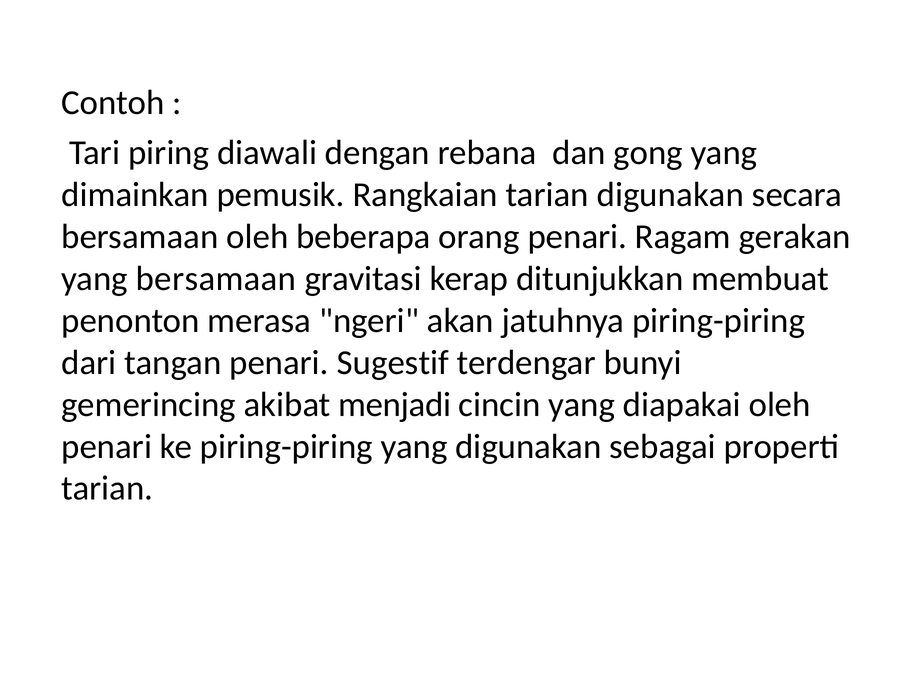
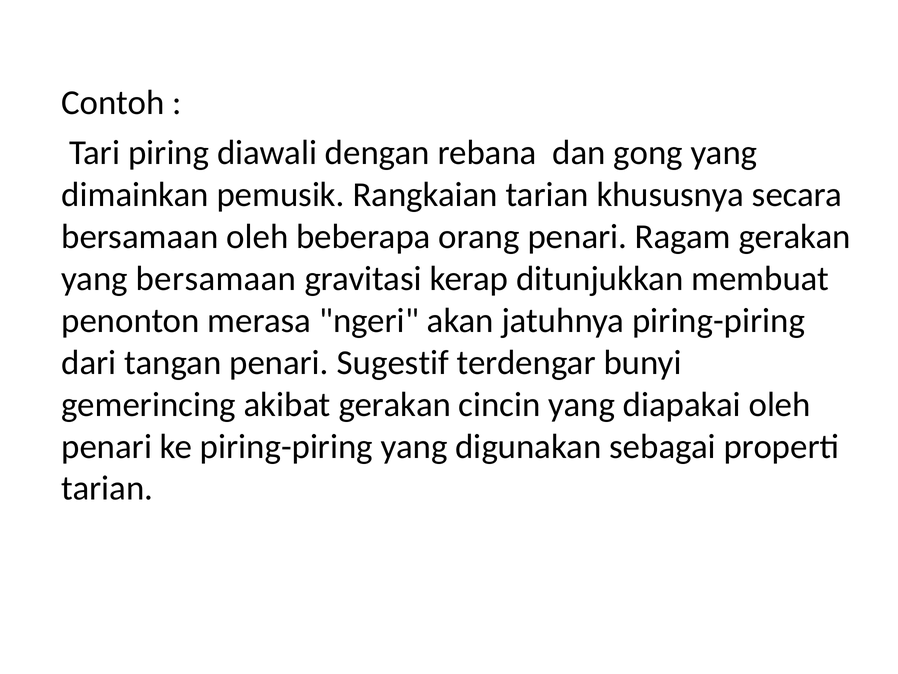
tarian digunakan: digunakan -> khususnya (670, 195)
akibat menjadi: menjadi -> gerakan (395, 404)
